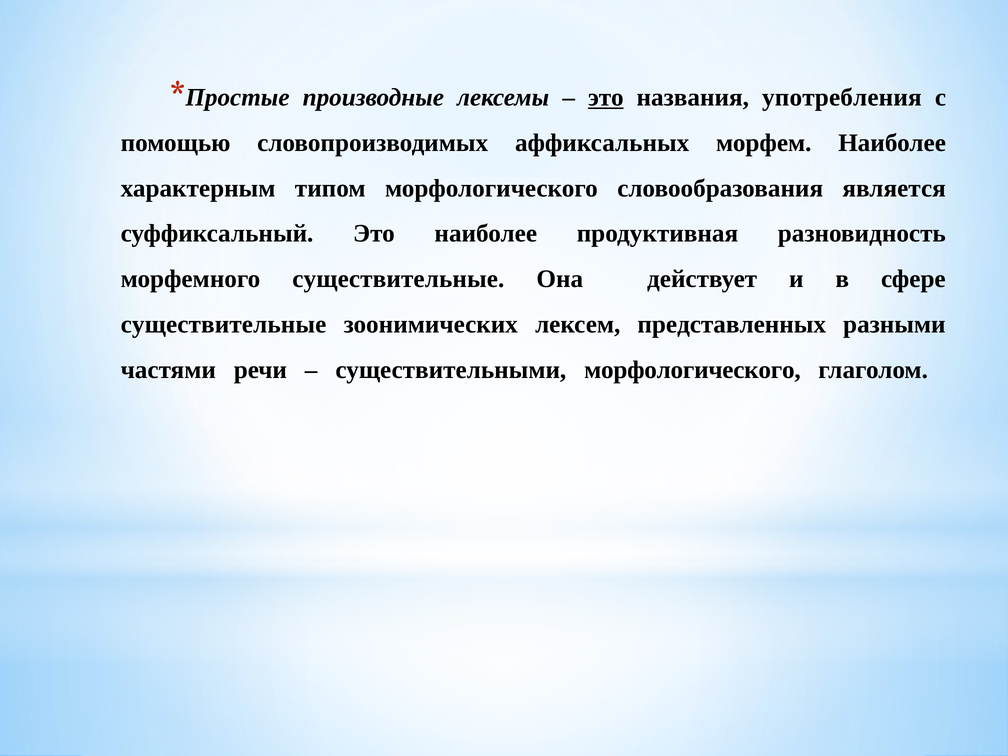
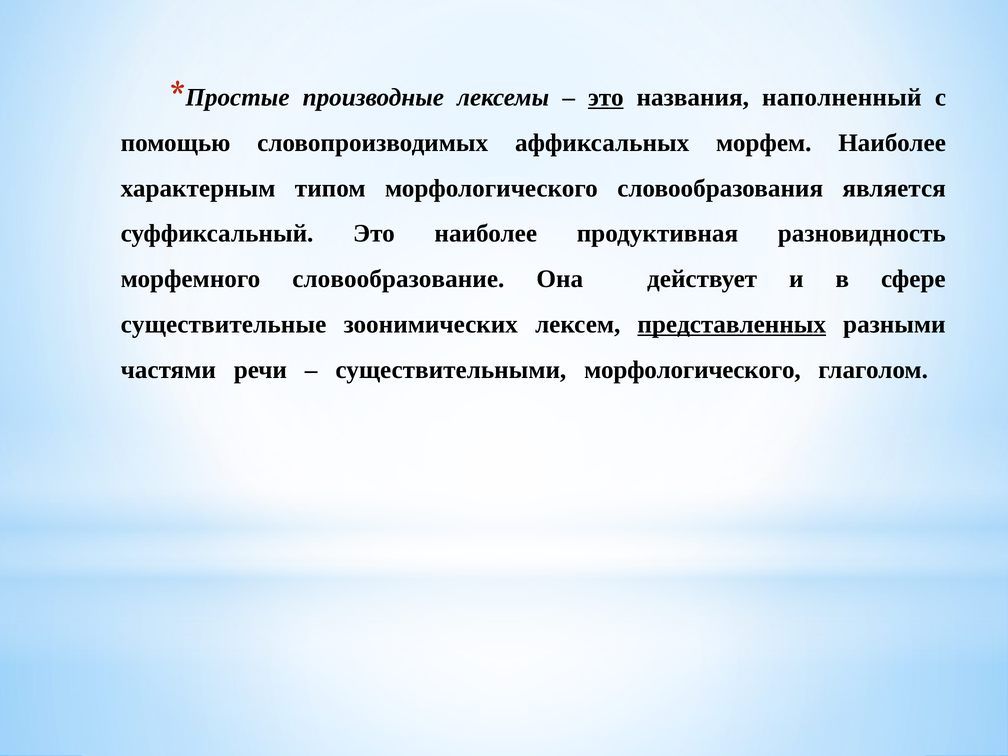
употребления: употребления -> наполненный (842, 98)
морфемного существительные: существительные -> словообразование (398, 279)
представленных underline: none -> present (732, 324)
